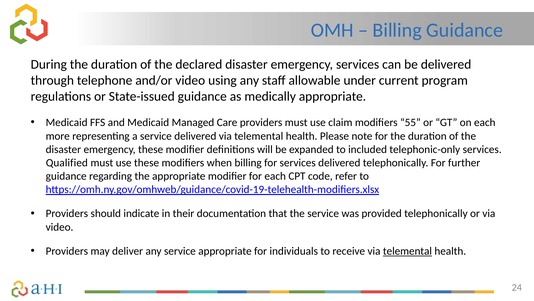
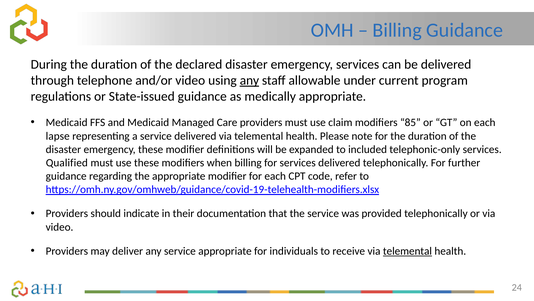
any underline: none -> present (249, 80)
55: 55 -> 85 (410, 122)
more: more -> lapse (58, 136)
